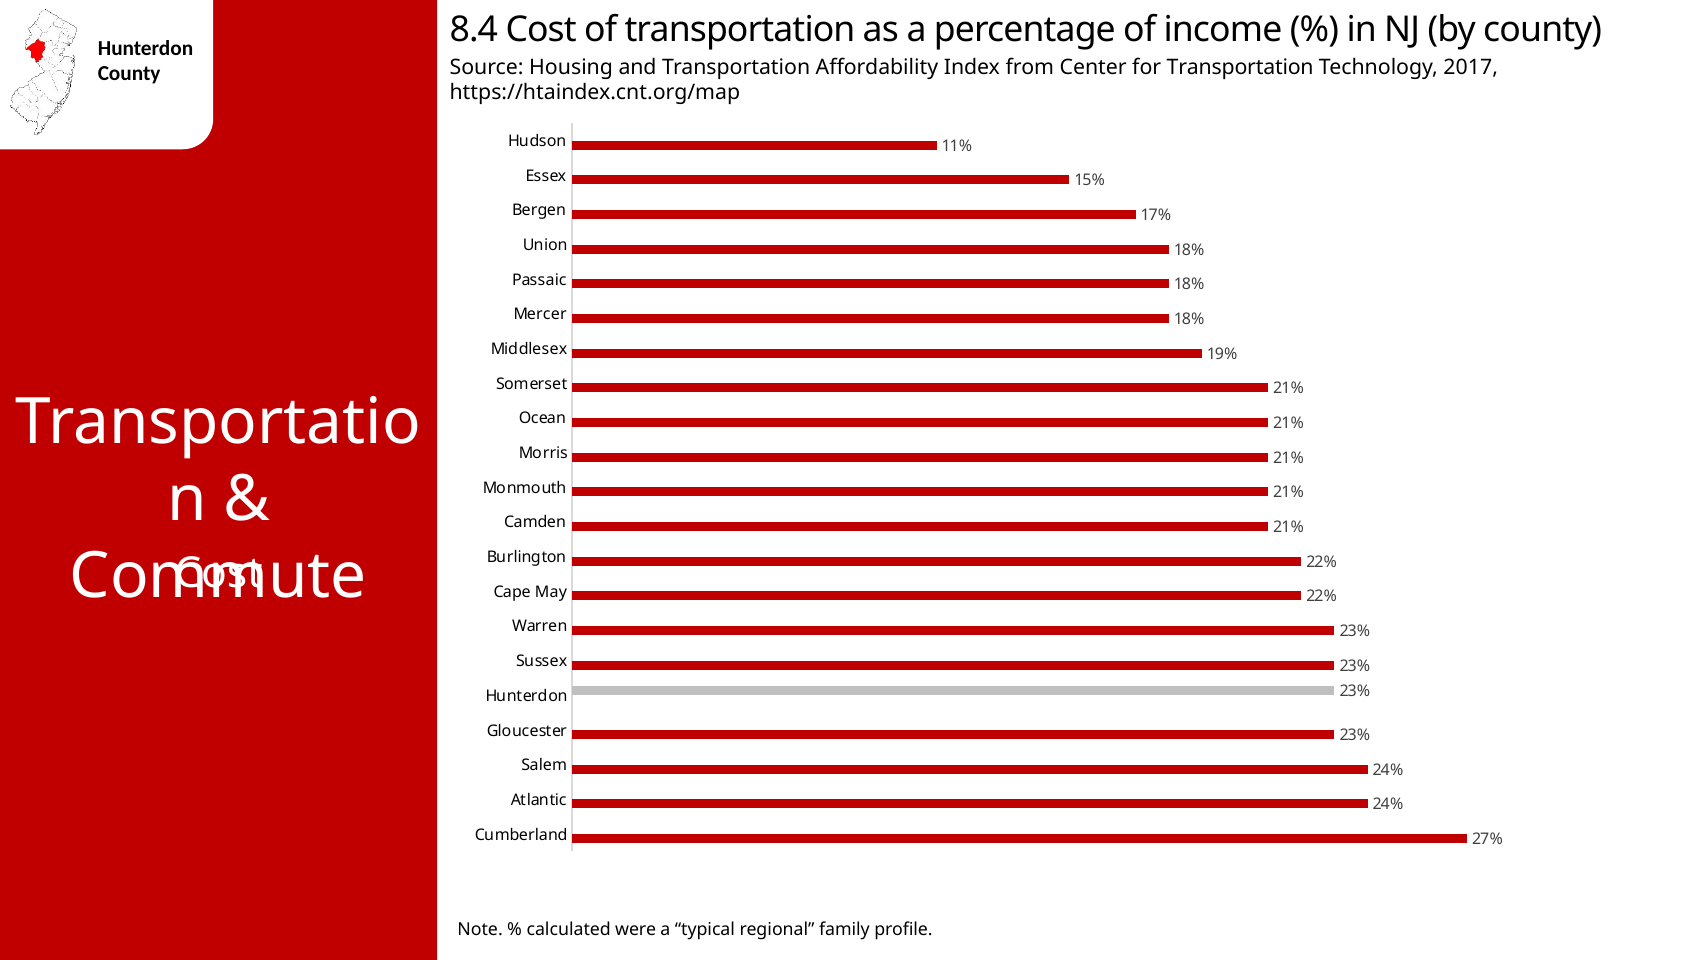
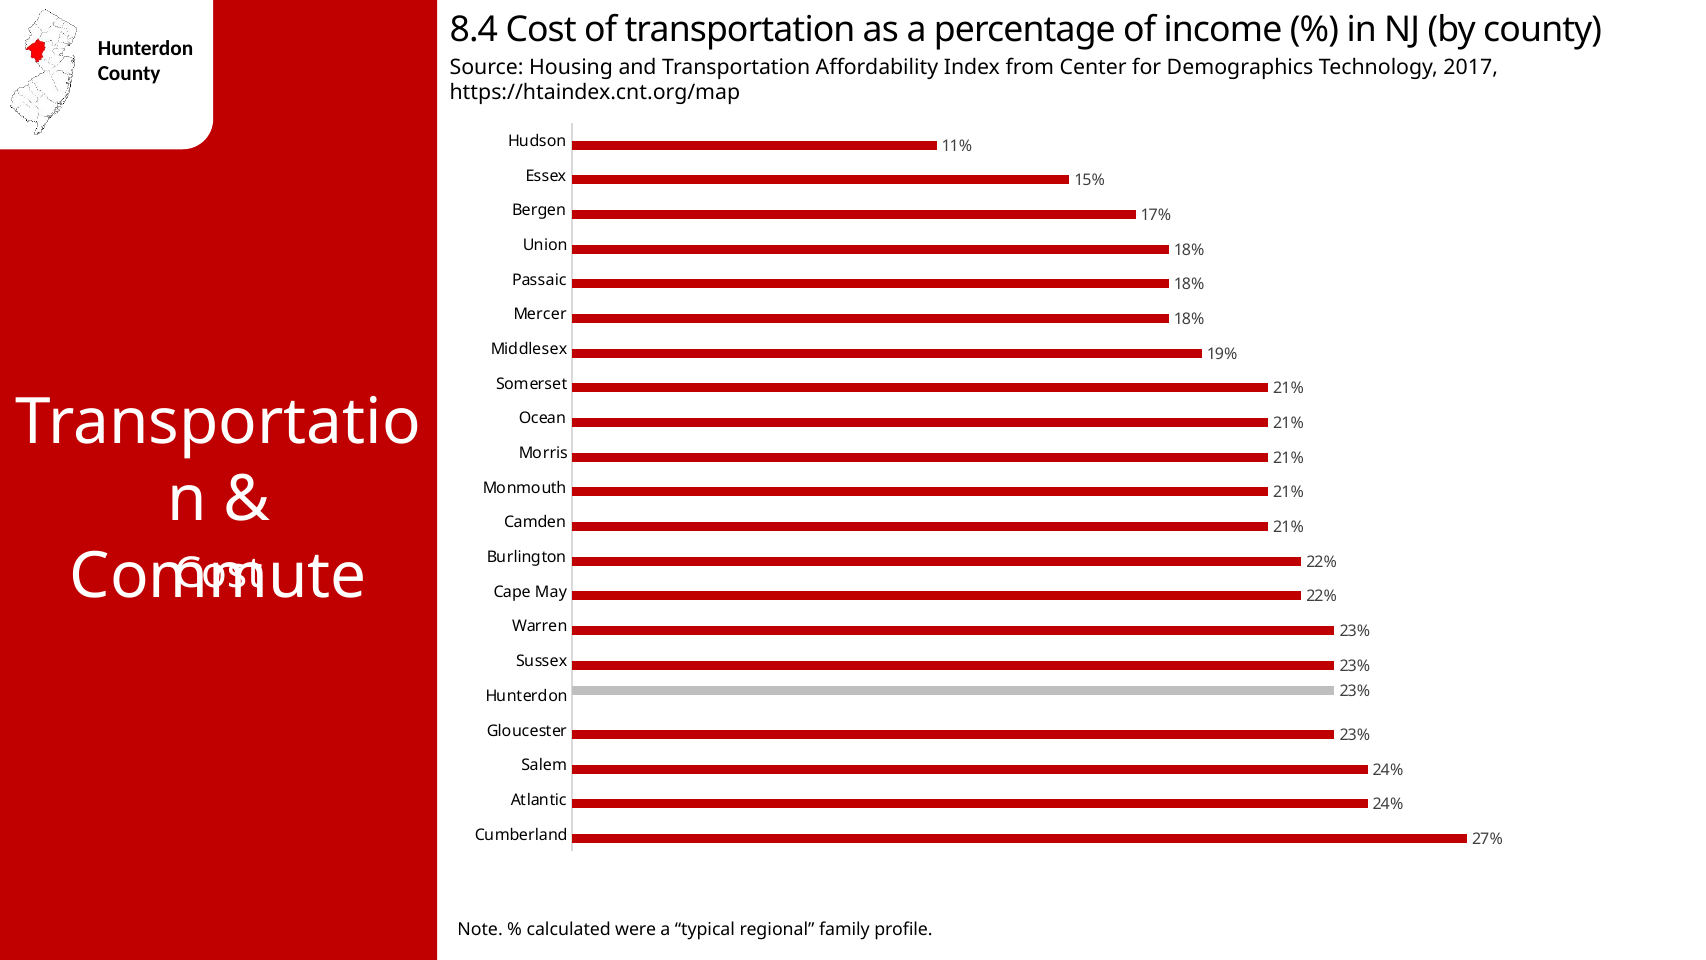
for Transportation: Transportation -> Demographics (1240, 67)
